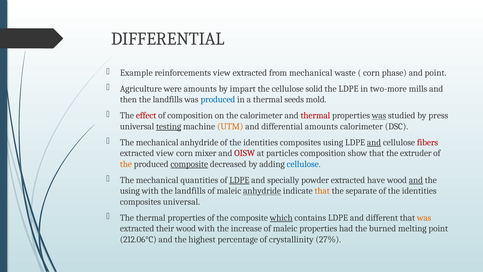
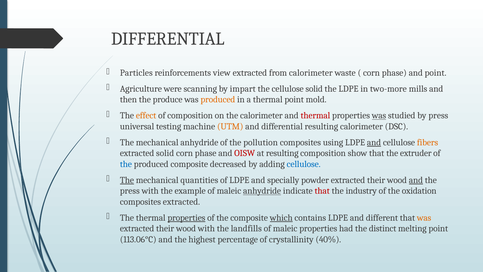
Example: Example -> Particles (136, 73)
from mechanical: mechanical -> calorimeter (311, 73)
were amounts: amounts -> scanning (200, 89)
then the landfills: landfills -> produce (168, 100)
produced colour: blue -> orange (218, 100)
thermal seeds: seeds -> point (294, 100)
effect colour: red -> orange (146, 115)
testing underline: present -> none (169, 126)
differential amounts: amounts -> resulting (321, 126)
identities: identities -> pollution (261, 142)
fibers colour: red -> orange (428, 142)
extracted view: view -> solid (165, 153)
mixer: mixer -> phase (206, 153)
at particles: particles -> resulting (282, 153)
the colour: orange -> blue (126, 164)
composite underline: present -> none (189, 164)
The underline: none -> present (127, 180)
LDPE underline: present -> none (239, 180)
powder extracted have: have -> their (376, 180)
using: using -> press (130, 191)
with the landfills: landfills -> example (190, 191)
that colour: orange -> red (322, 191)
separate: separate -> industry (361, 191)
identities: identities -> oxidation (419, 191)
composites universal: universal -> extracted (181, 202)
properties underline: none -> present (186, 217)
increase: increase -> landfills (246, 228)
burned: burned -> distinct (383, 228)
212.06°C: 212.06°C -> 113.06°C (138, 239)
27%: 27% -> 40% (328, 239)
